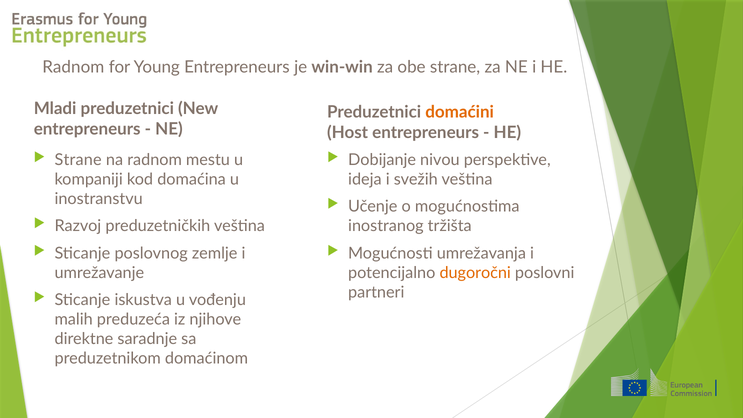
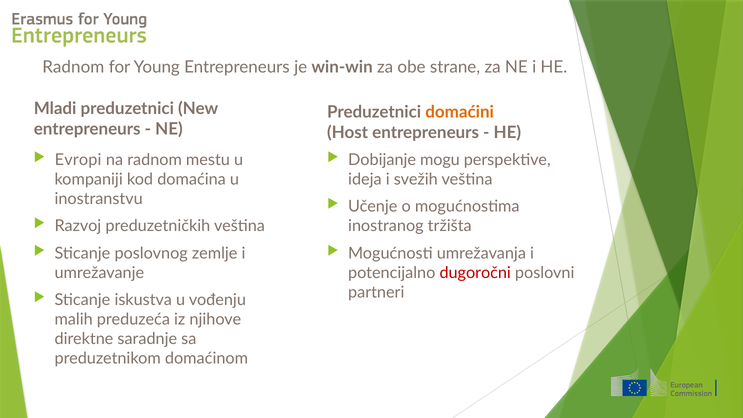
Strane: Strane -> Evropi (78, 160)
nivou: nivou -> mogu (440, 160)
dugoročni colour: orange -> red (475, 273)
